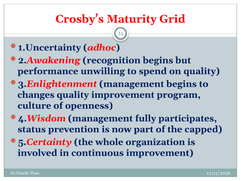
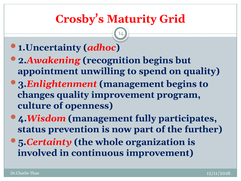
performance: performance -> appointment (48, 71)
capped: capped -> further (203, 129)
